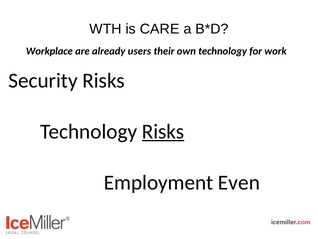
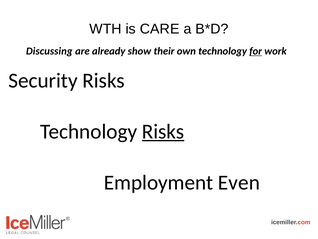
Workplace: Workplace -> Discussing (49, 51)
users: users -> show (139, 51)
for underline: none -> present (256, 51)
